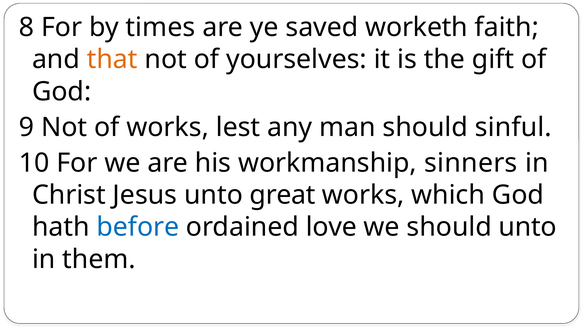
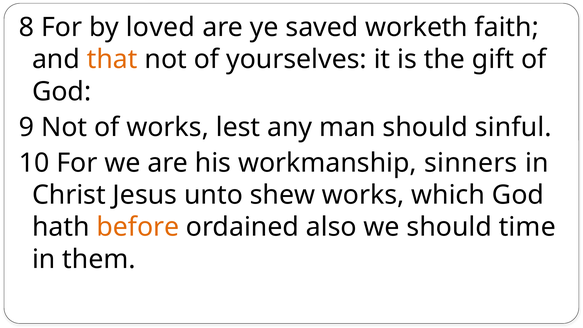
times: times -> loved (160, 27)
great: great -> shew (282, 195)
before colour: blue -> orange (138, 227)
love: love -> also (331, 227)
should unto: unto -> time (527, 227)
